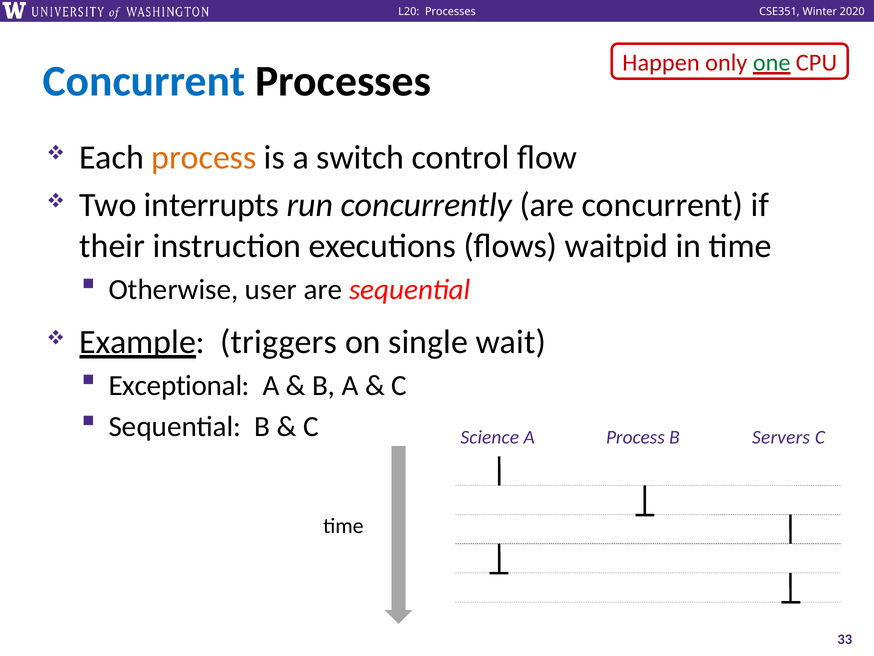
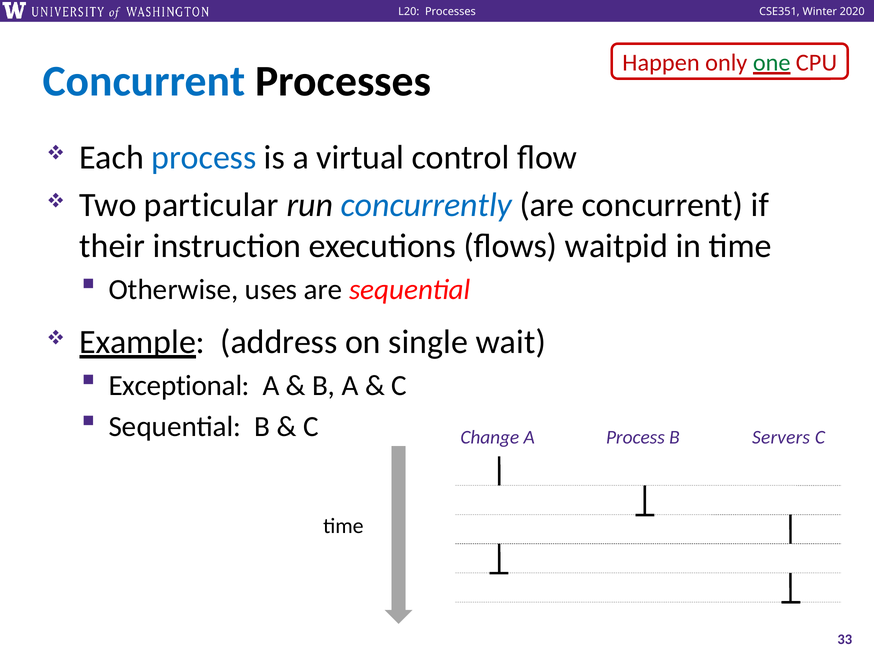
process colour: orange -> blue (204, 157)
switch: switch -> virtual (360, 157)
interrupts: interrupts -> particular (211, 205)
concurrently colour: black -> blue (426, 205)
user: user -> uses (271, 289)
triggers: triggers -> address (279, 342)
Science: Science -> Change (490, 437)
